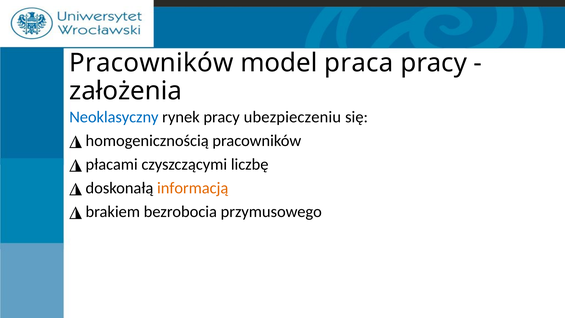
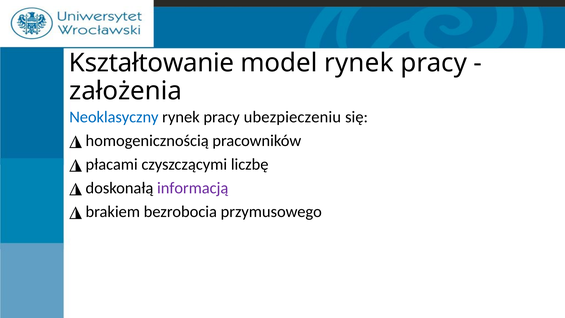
Pracowników: Pracowników -> Kształtowanie (152, 63)
model praca: praca -> rynek (359, 63)
informacją colour: orange -> purple (193, 188)
